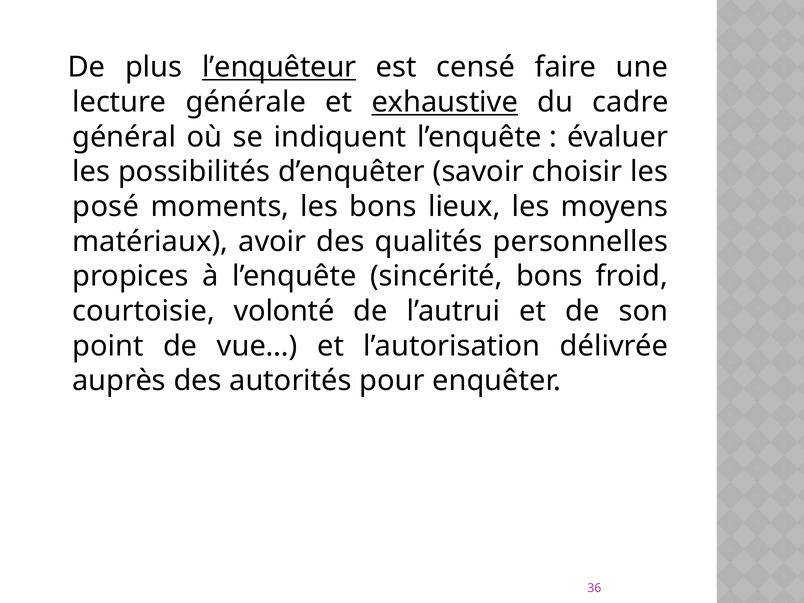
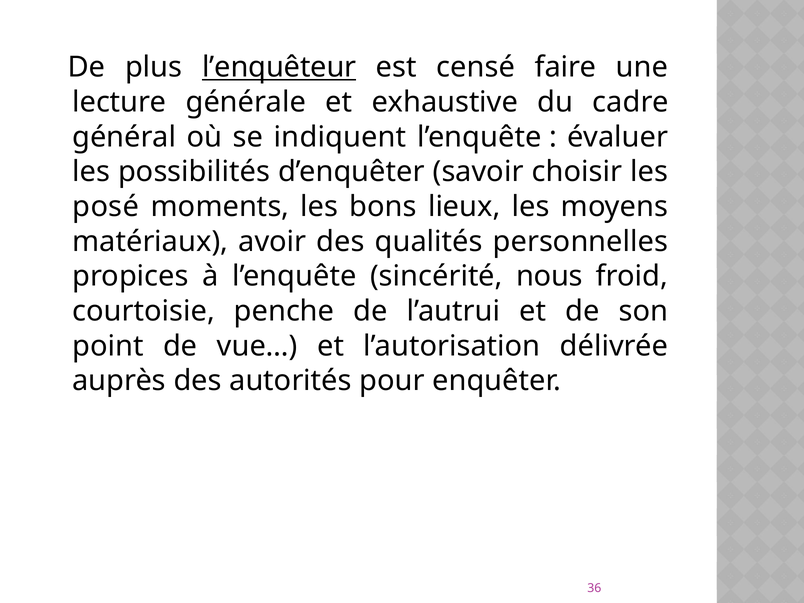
exhaustive underline: present -> none (445, 102)
sincérité bons: bons -> nous (549, 276)
volonté: volonté -> penche (284, 311)
